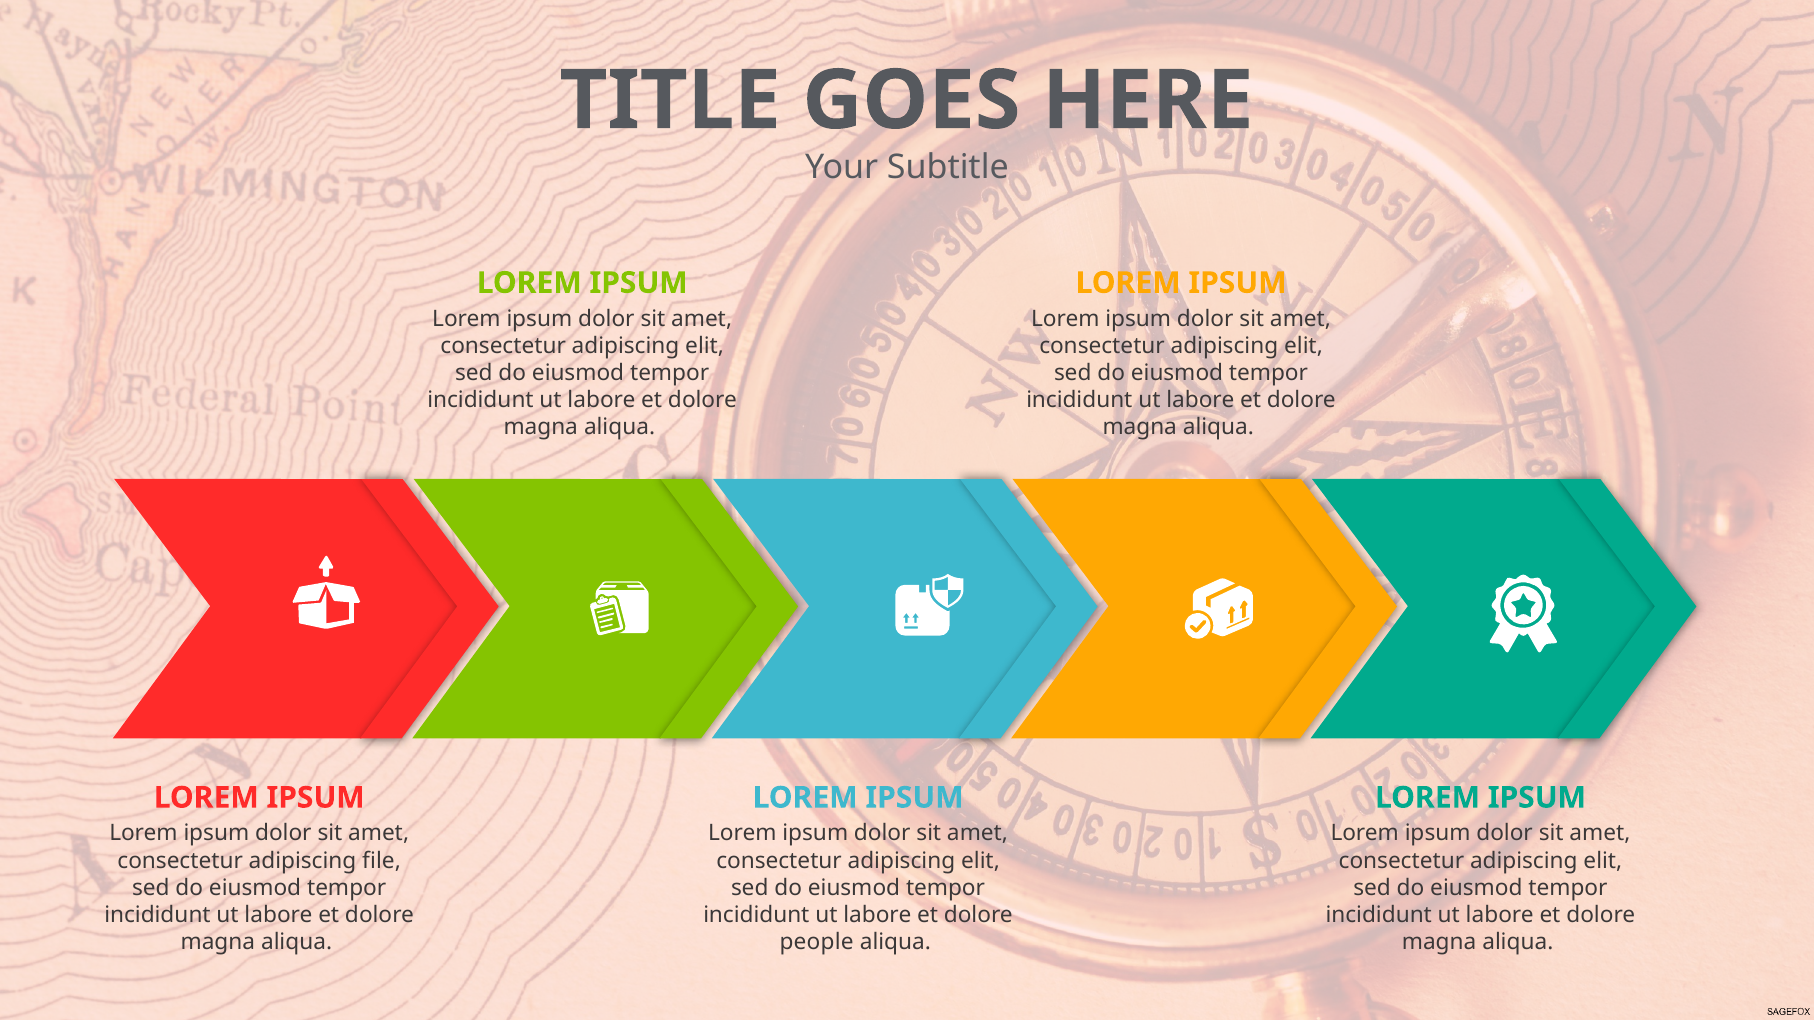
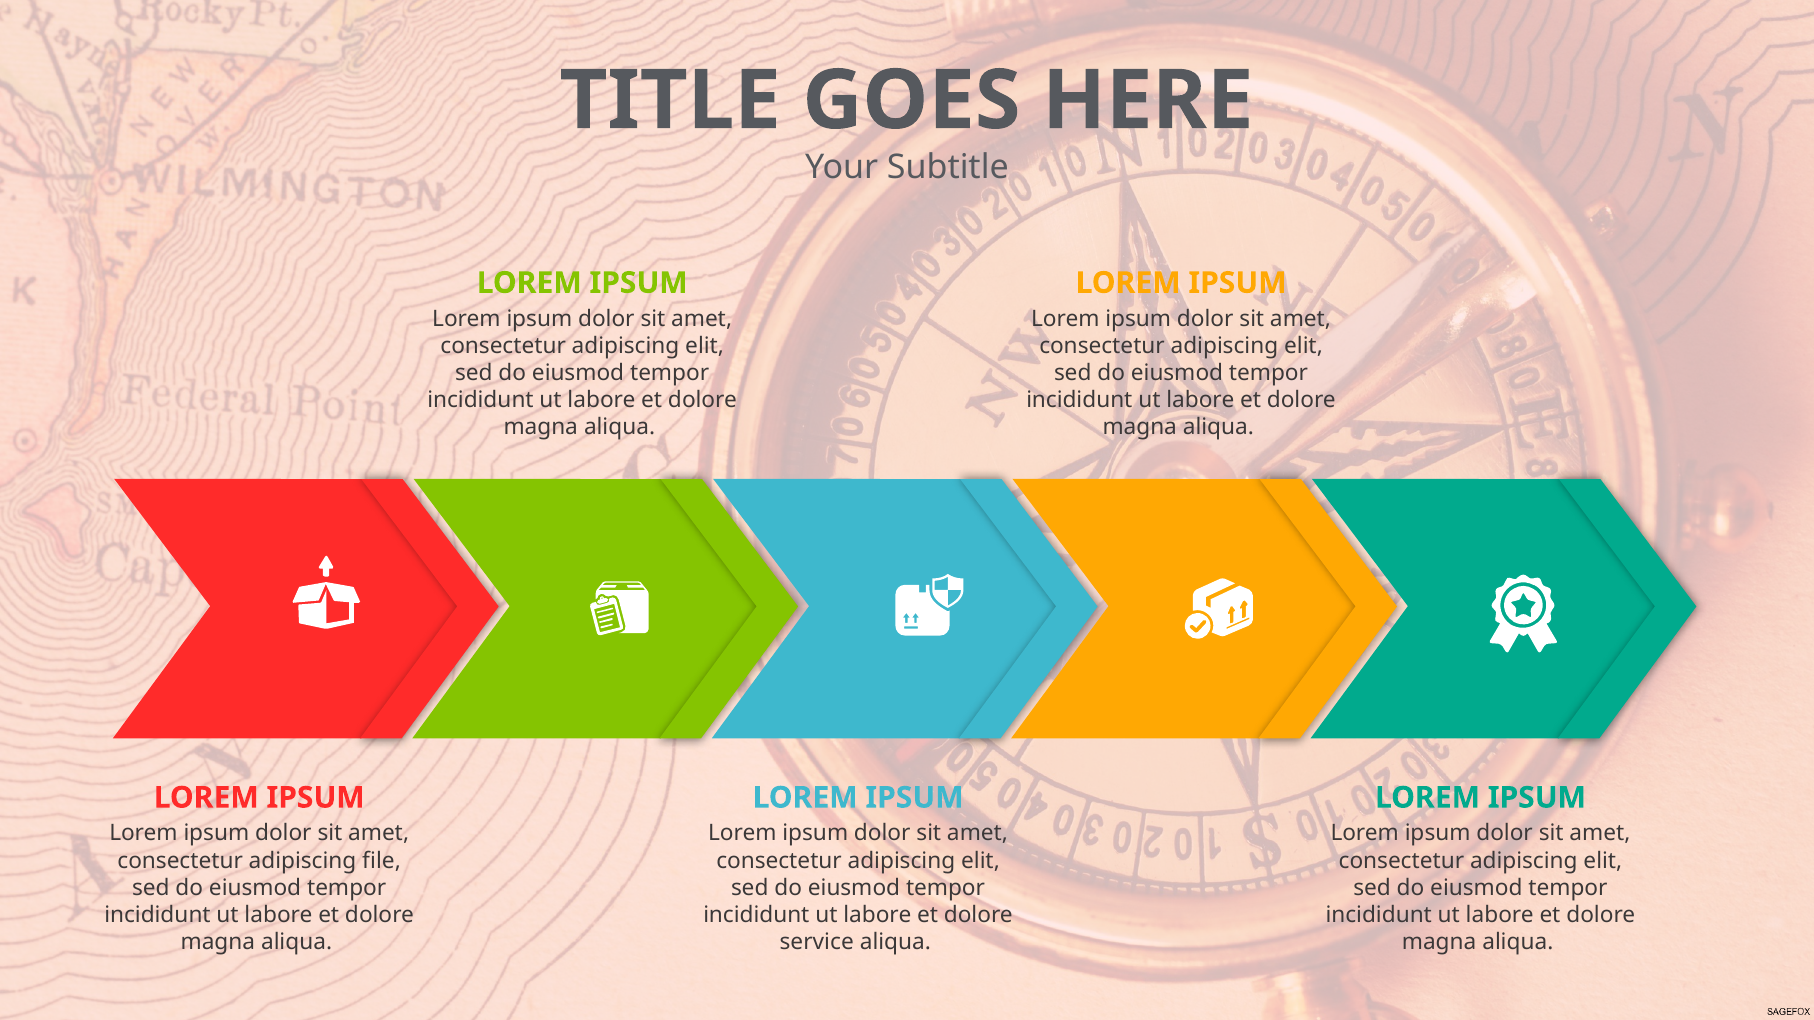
people: people -> service (817, 943)
